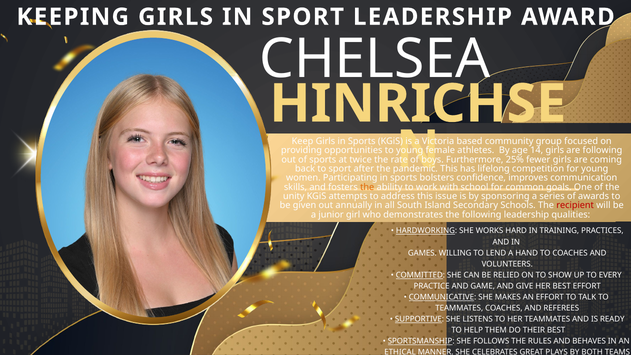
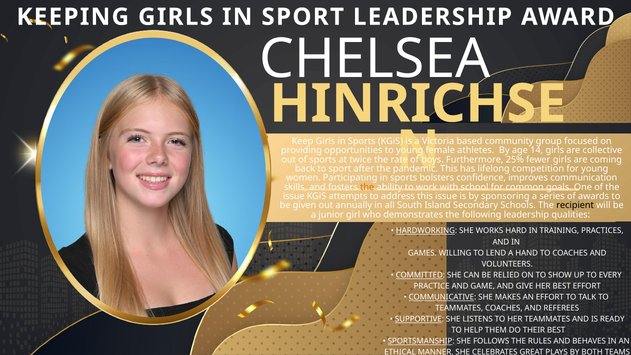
are following: following -> collective (602, 150)
unity: unity -> issue (294, 196)
recipient colour: red -> black (575, 205)
